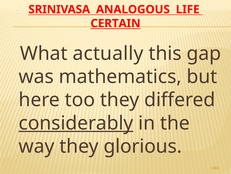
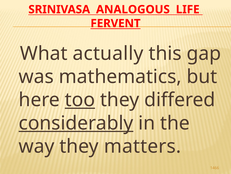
CERTAIN: CERTAIN -> FERVENT (116, 23)
too underline: none -> present (80, 99)
glorious: glorious -> matters (143, 146)
